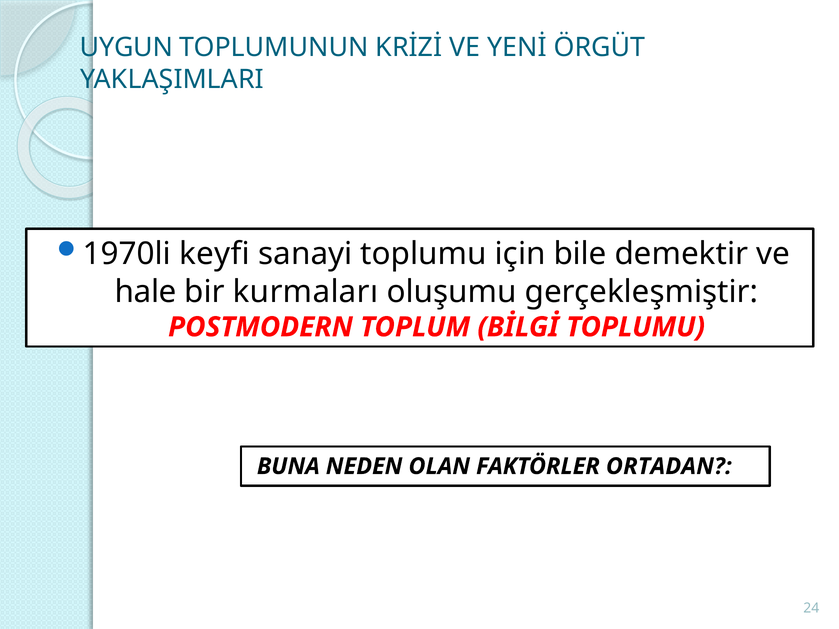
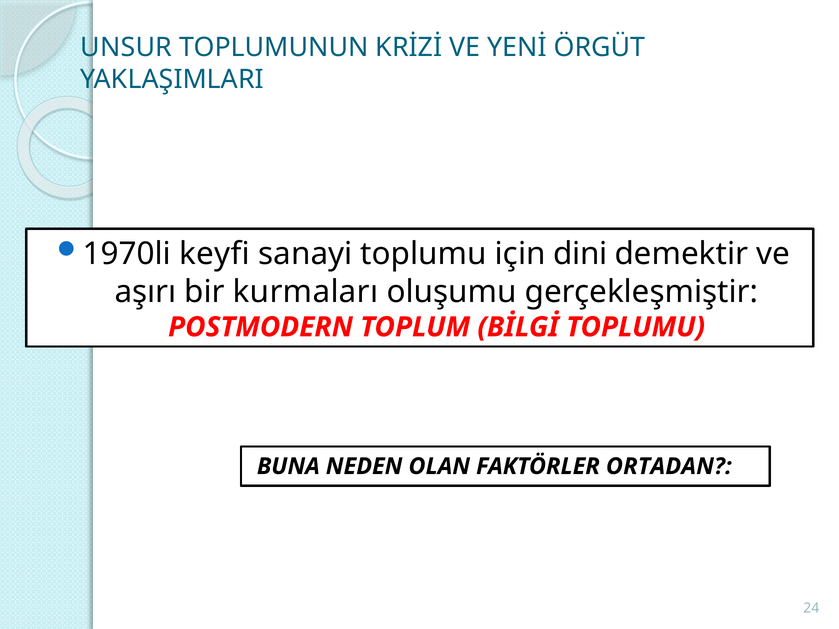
UYGUN: UYGUN -> UNSUR (126, 48)
bile: bile -> dini (580, 254)
hale: hale -> aşırı (145, 292)
